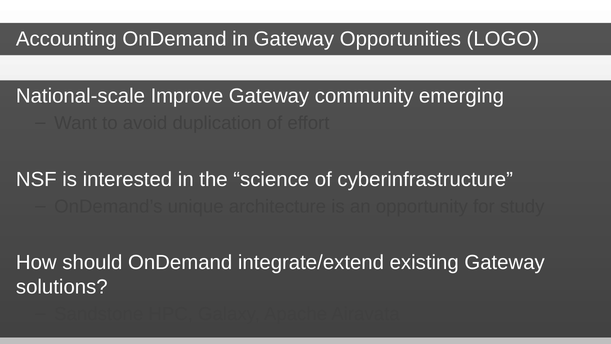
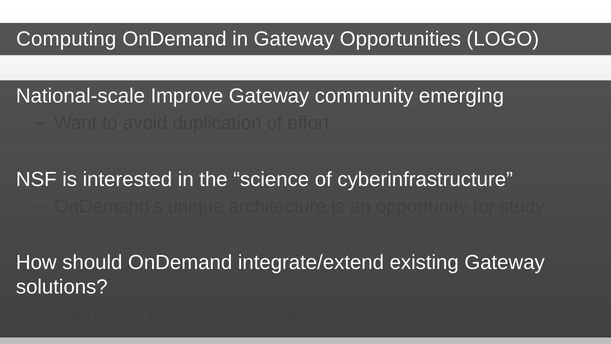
Accounting: Accounting -> Computing (66, 39)
